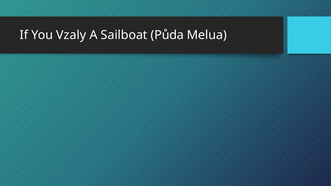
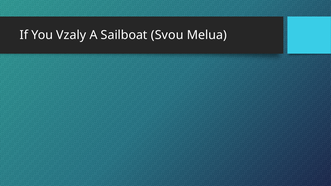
Půda: Půda -> Svou (167, 35)
